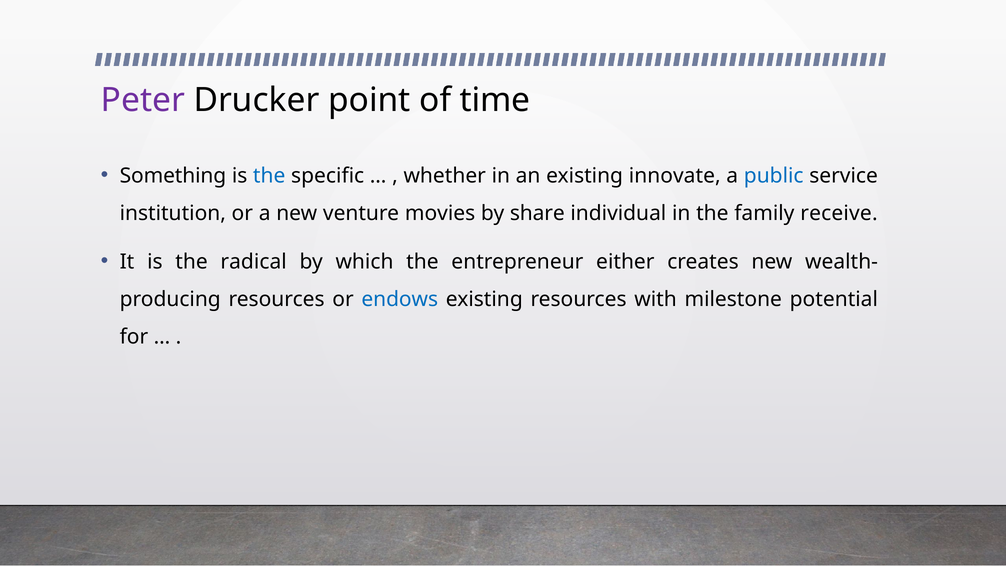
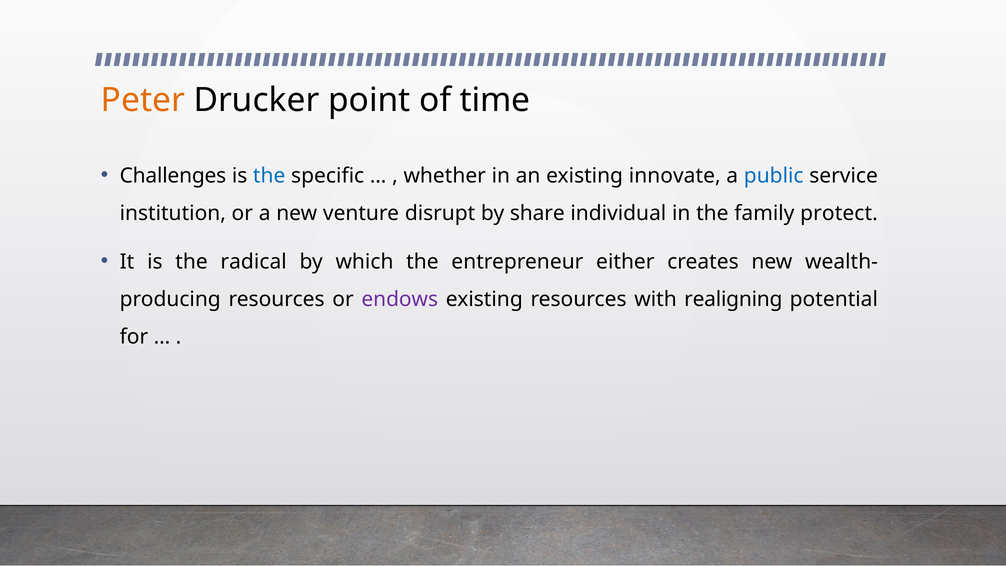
Peter colour: purple -> orange (143, 100)
Something: Something -> Challenges (173, 176)
movies: movies -> disrupt (440, 213)
receive: receive -> protect (839, 213)
endows colour: blue -> purple (400, 299)
milestone: milestone -> realigning (733, 299)
